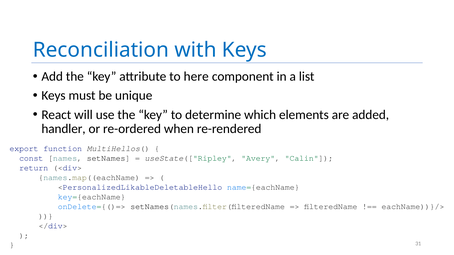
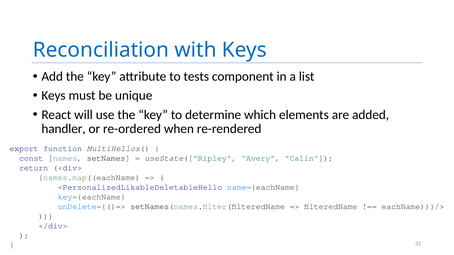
here: here -> tests (196, 77)
